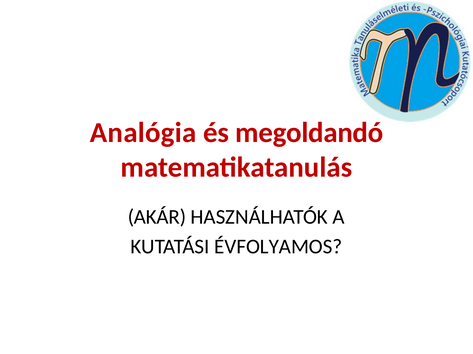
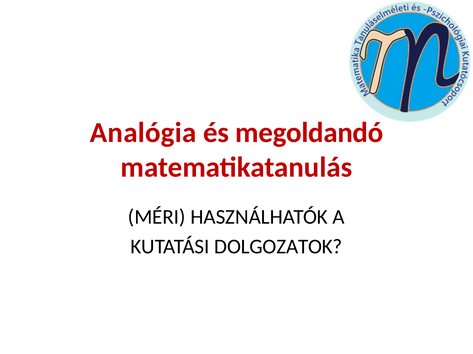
AKÁR: AKÁR -> MÉRI (157, 217)
ÉVFOLYAMOS: ÉVFOLYAMOS -> DOLGOZATOK (278, 247)
